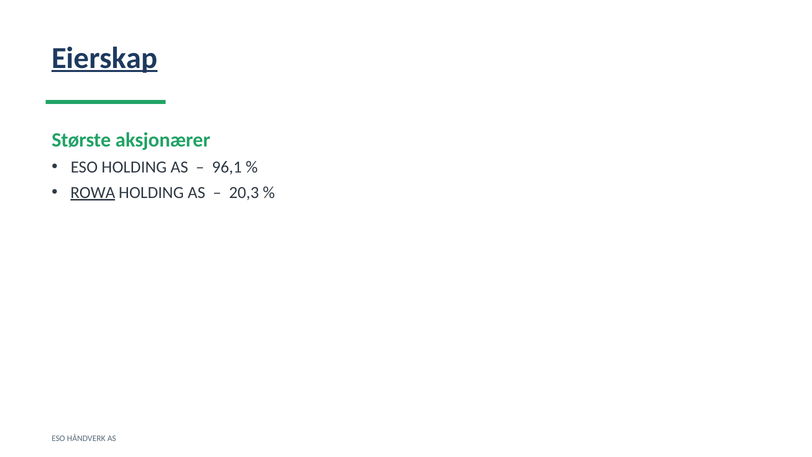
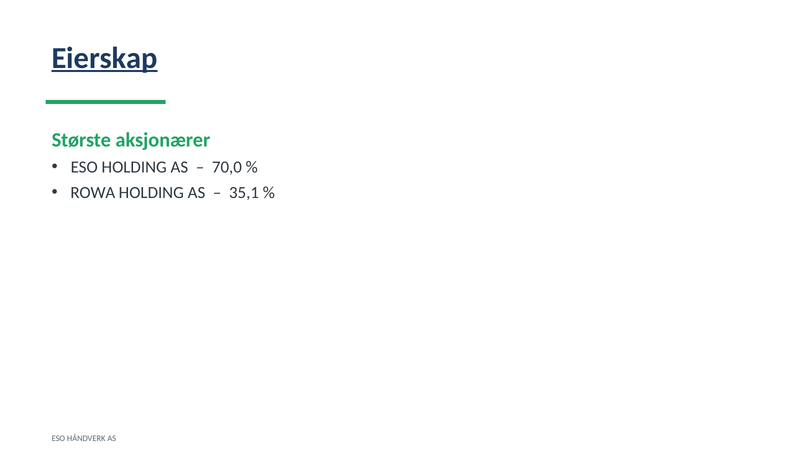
96,1: 96,1 -> 70,0 (227, 167)
ROWA underline: present -> none (93, 192)
20,3: 20,3 -> 35,1 (244, 192)
